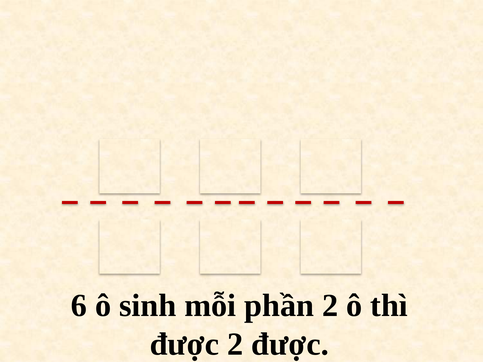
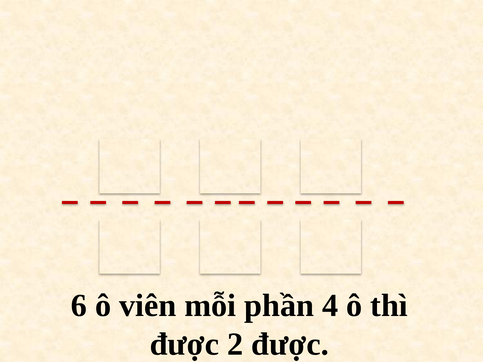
sinh: sinh -> viên (148, 306)
phần 2: 2 -> 4 (330, 306)
